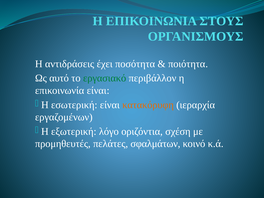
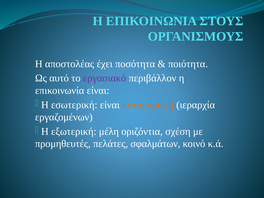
αντιδράσεις: αντιδράσεις -> αποστολέας (70, 64)
εργασιακό colour: green -> purple (105, 78)
λόγο: λόγο -> μέλη (109, 132)
